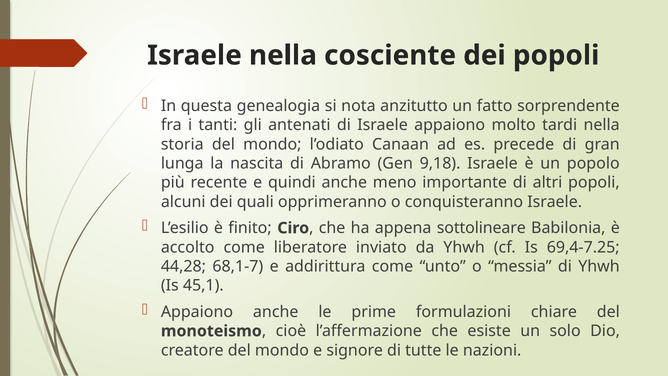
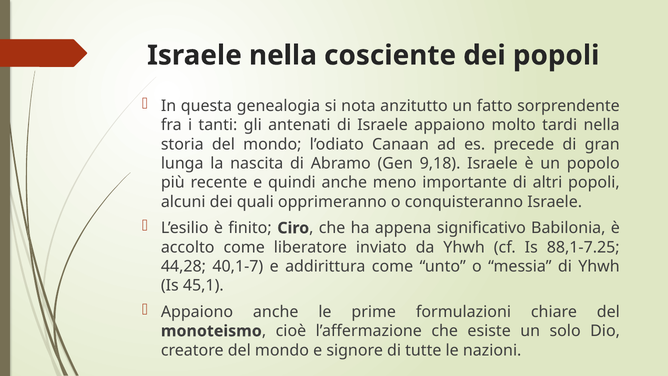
sottolineare: sottolineare -> significativo (481, 228)
69,4-7.25: 69,4-7.25 -> 88,1-7.25 (583, 247)
68,1-7: 68,1-7 -> 40,1-7 (238, 266)
